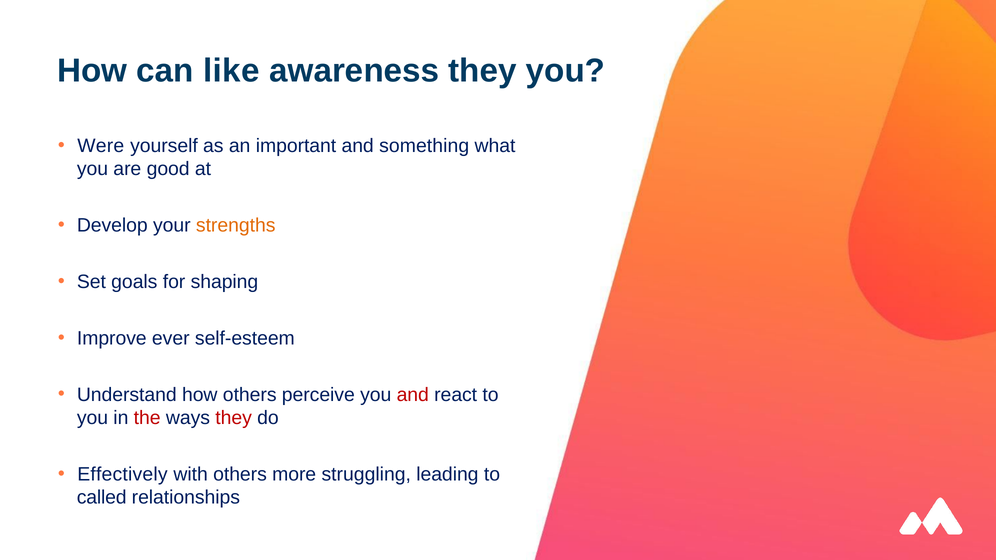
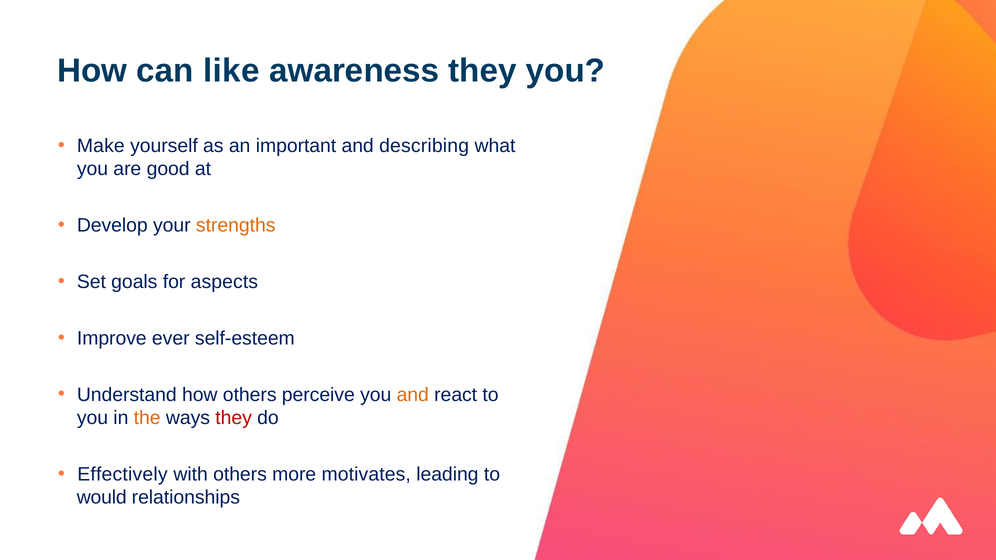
Were: Were -> Make (101, 146)
something: something -> describing (424, 146)
shaping: shaping -> aspects (224, 282)
and colour: red -> orange (413, 395)
the colour: red -> orange (147, 418)
struggling: struggling -> motivates (366, 474)
called: called -> would (102, 498)
